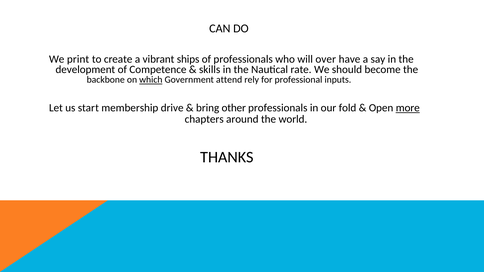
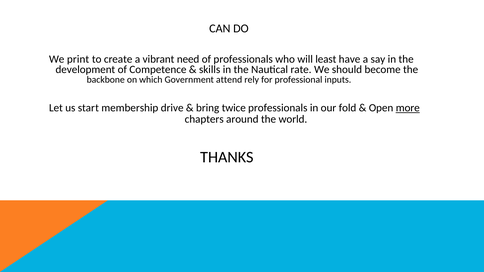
ships: ships -> need (188, 59)
over: over -> least (326, 59)
which underline: present -> none (151, 80)
other: other -> twice (234, 108)
